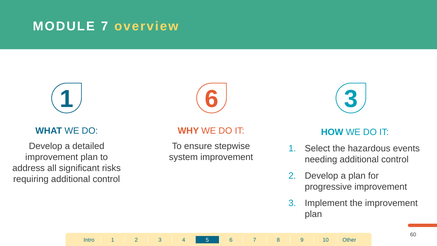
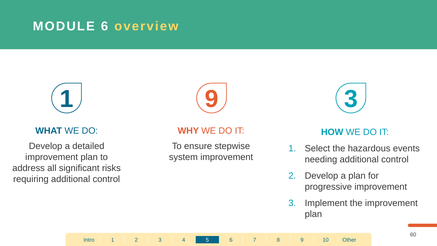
MODULE 7: 7 -> 6 (104, 26)
1 6: 6 -> 9 (212, 99)
